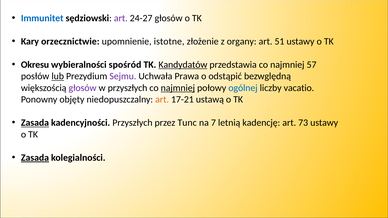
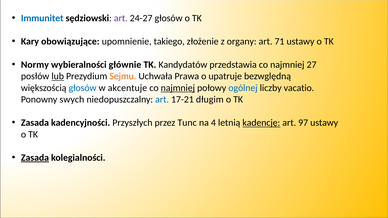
orzecznictwie: orzecznictwie -> obowiązujące (70, 41)
istotne: istotne -> takiego (169, 41)
51: 51 -> 71 (279, 41)
Okresu: Okresu -> Normy (35, 65)
spośród: spośród -> głównie (125, 65)
Kandydatów underline: present -> none (183, 65)
57: 57 -> 27 (312, 65)
Sejmu colour: purple -> orange (123, 76)
odstąpić: odstąpić -> upatruje (225, 76)
głosów colour: purple -> blue (83, 88)
w przyszłych: przyszłych -> akcentuje (127, 88)
objęty: objęty -> swych (72, 100)
art colour: orange -> blue (162, 100)
ustawą: ustawą -> długim (210, 100)
Zasada underline: present -> none (35, 123)
7: 7 -> 4 (213, 123)
kadencję underline: none -> present (261, 123)
73: 73 -> 97 (303, 123)
